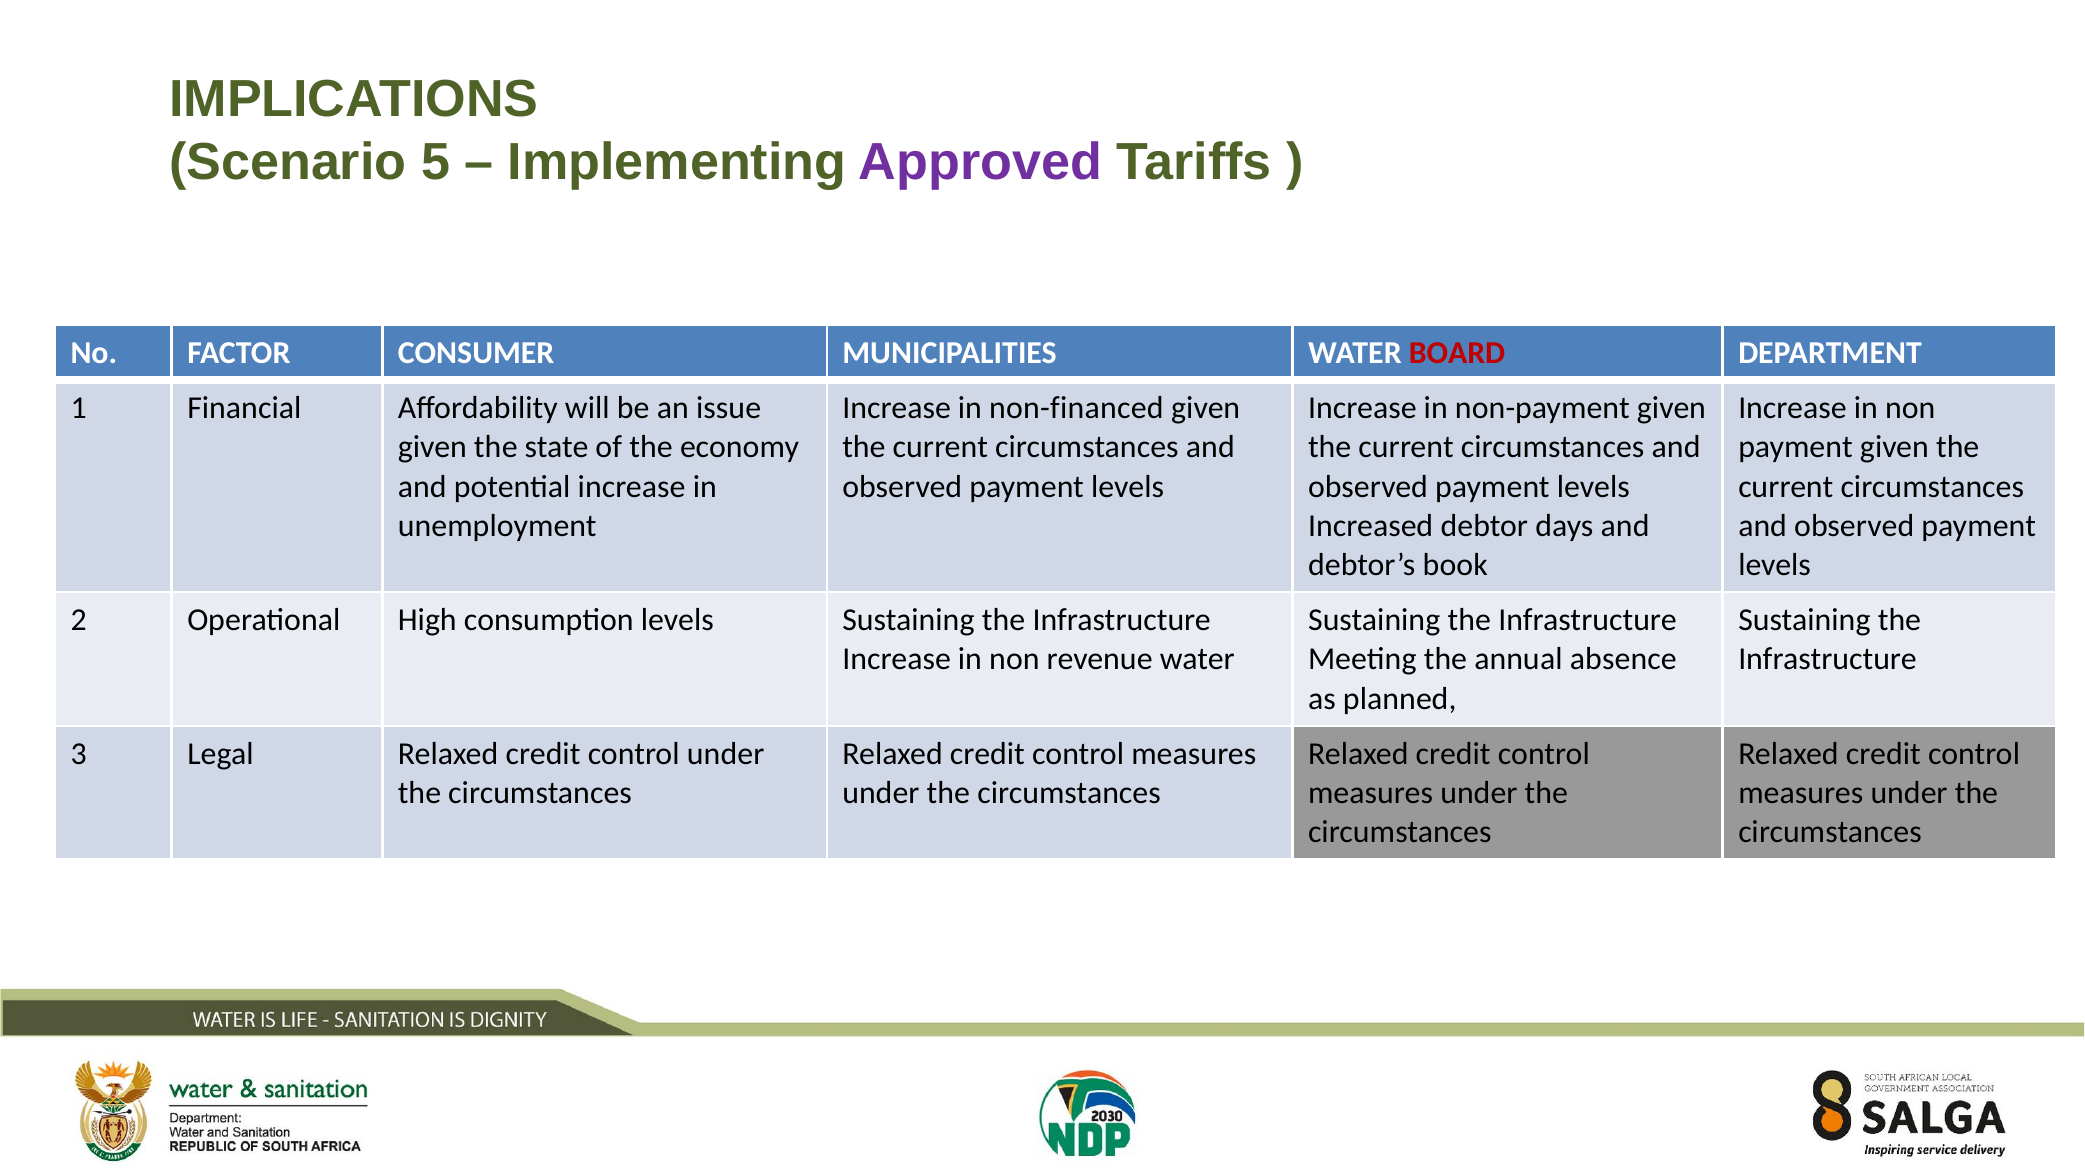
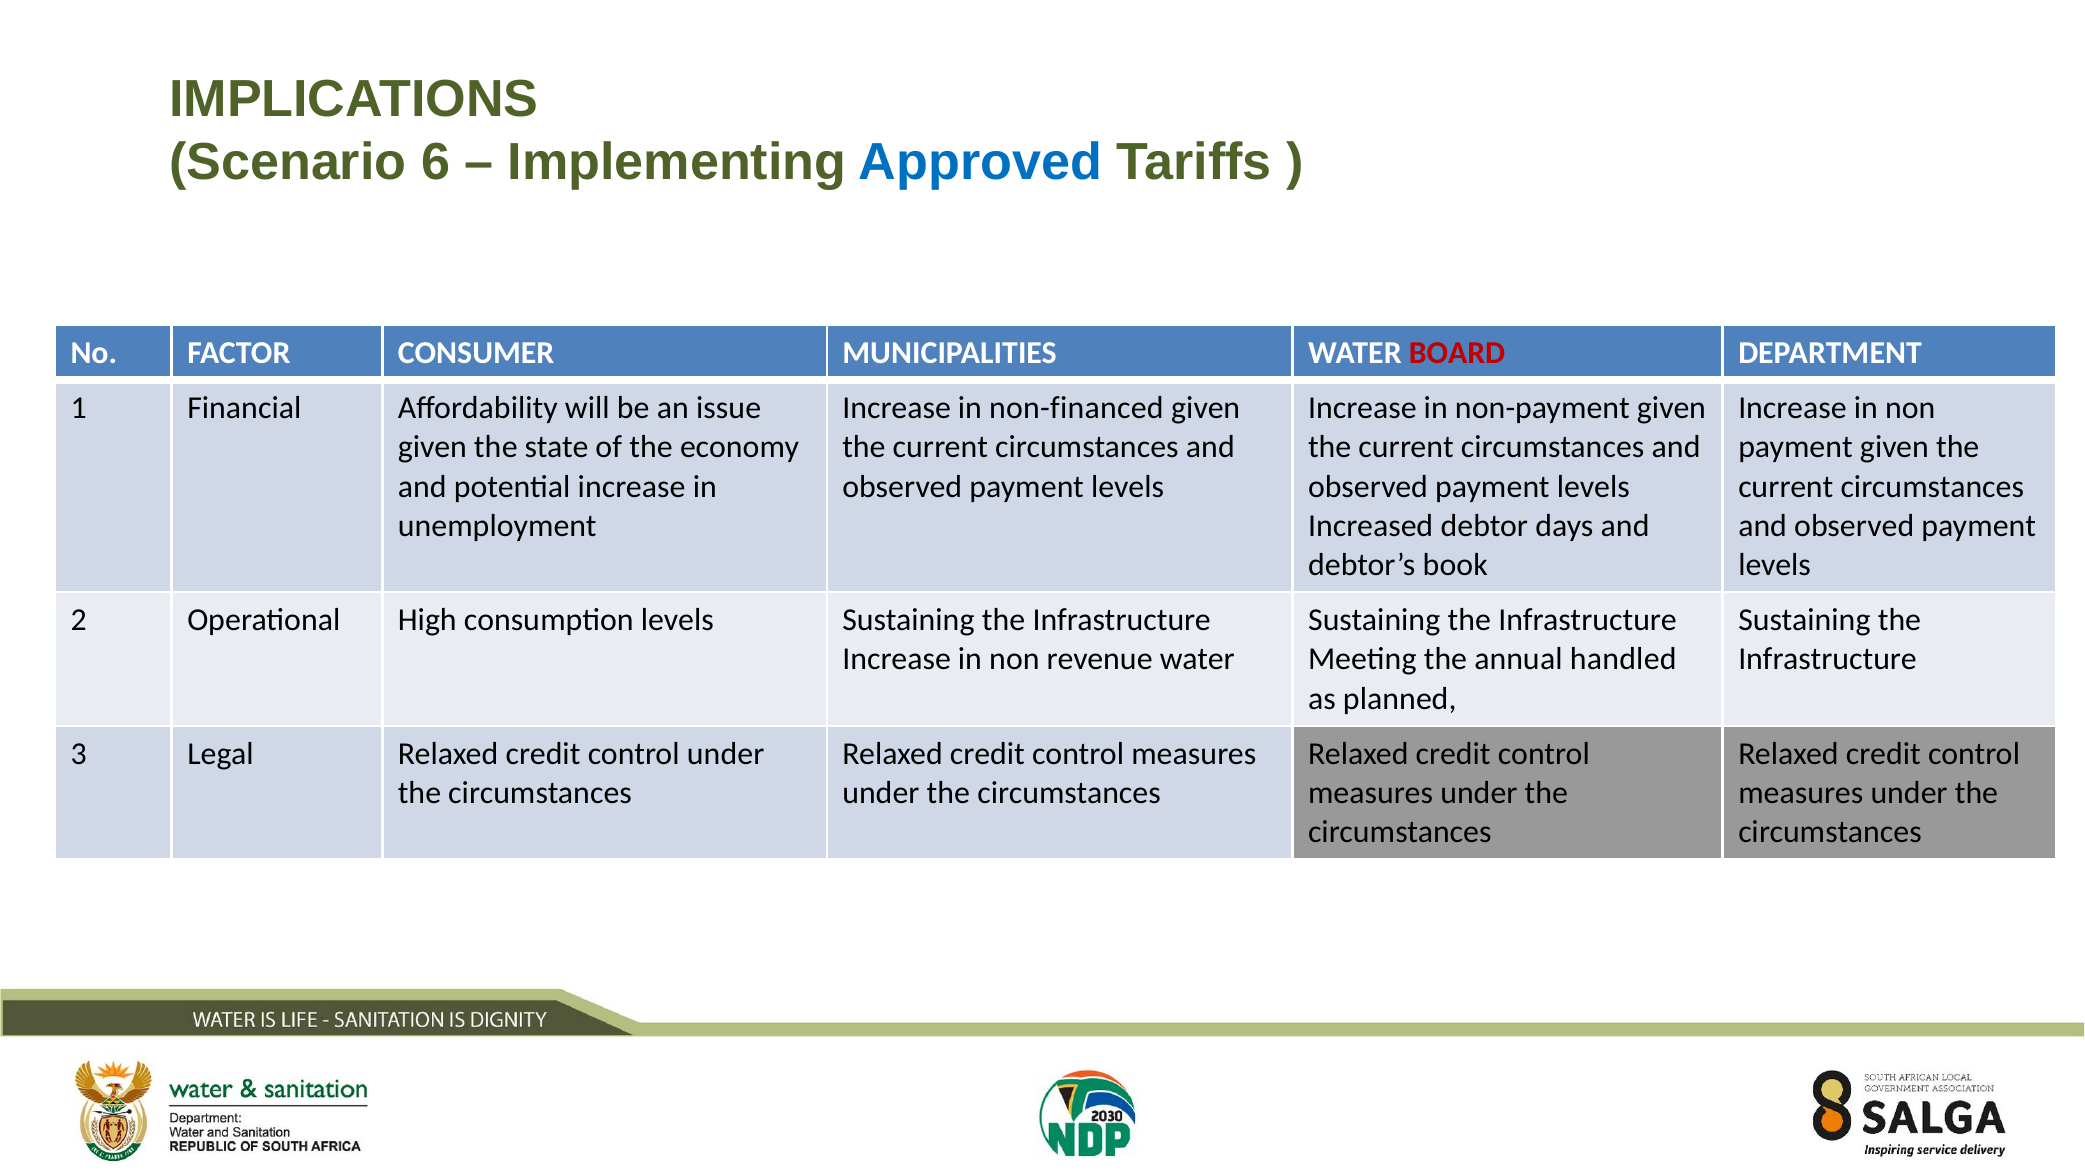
5: 5 -> 6 (436, 162)
Approved colour: purple -> blue (980, 162)
absence: absence -> handled (1623, 659)
